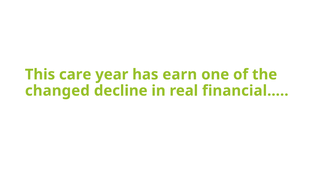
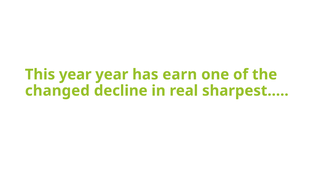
This care: care -> year (75, 74)
financial…: financial… -> sharpest… (245, 90)
